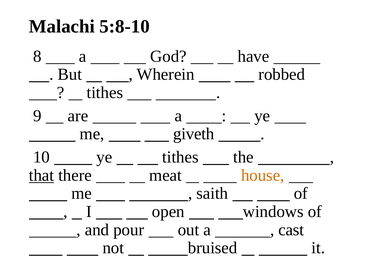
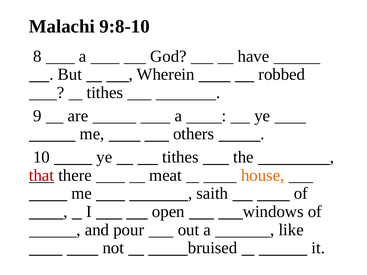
5:8-10: 5:8-10 -> 9:8-10 (125, 27)
giveth: giveth -> others (194, 134)
that colour: black -> red (41, 175)
cast: cast -> like (291, 230)
